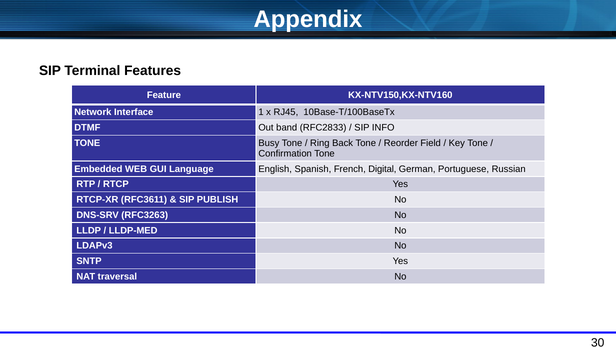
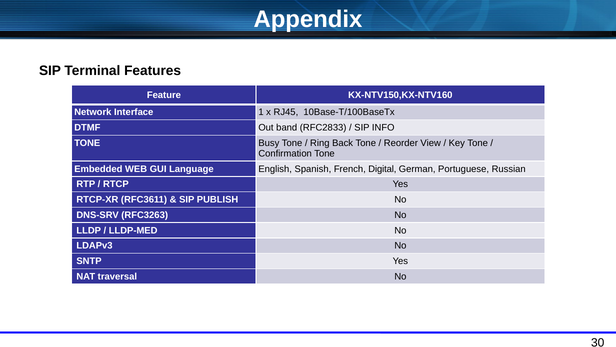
Field: Field -> View (431, 143)
